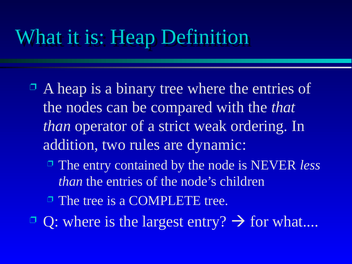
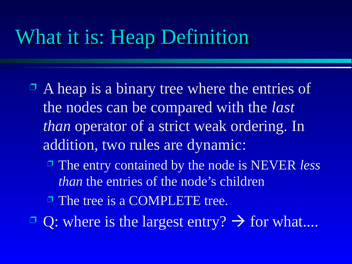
that: that -> last (283, 107)
